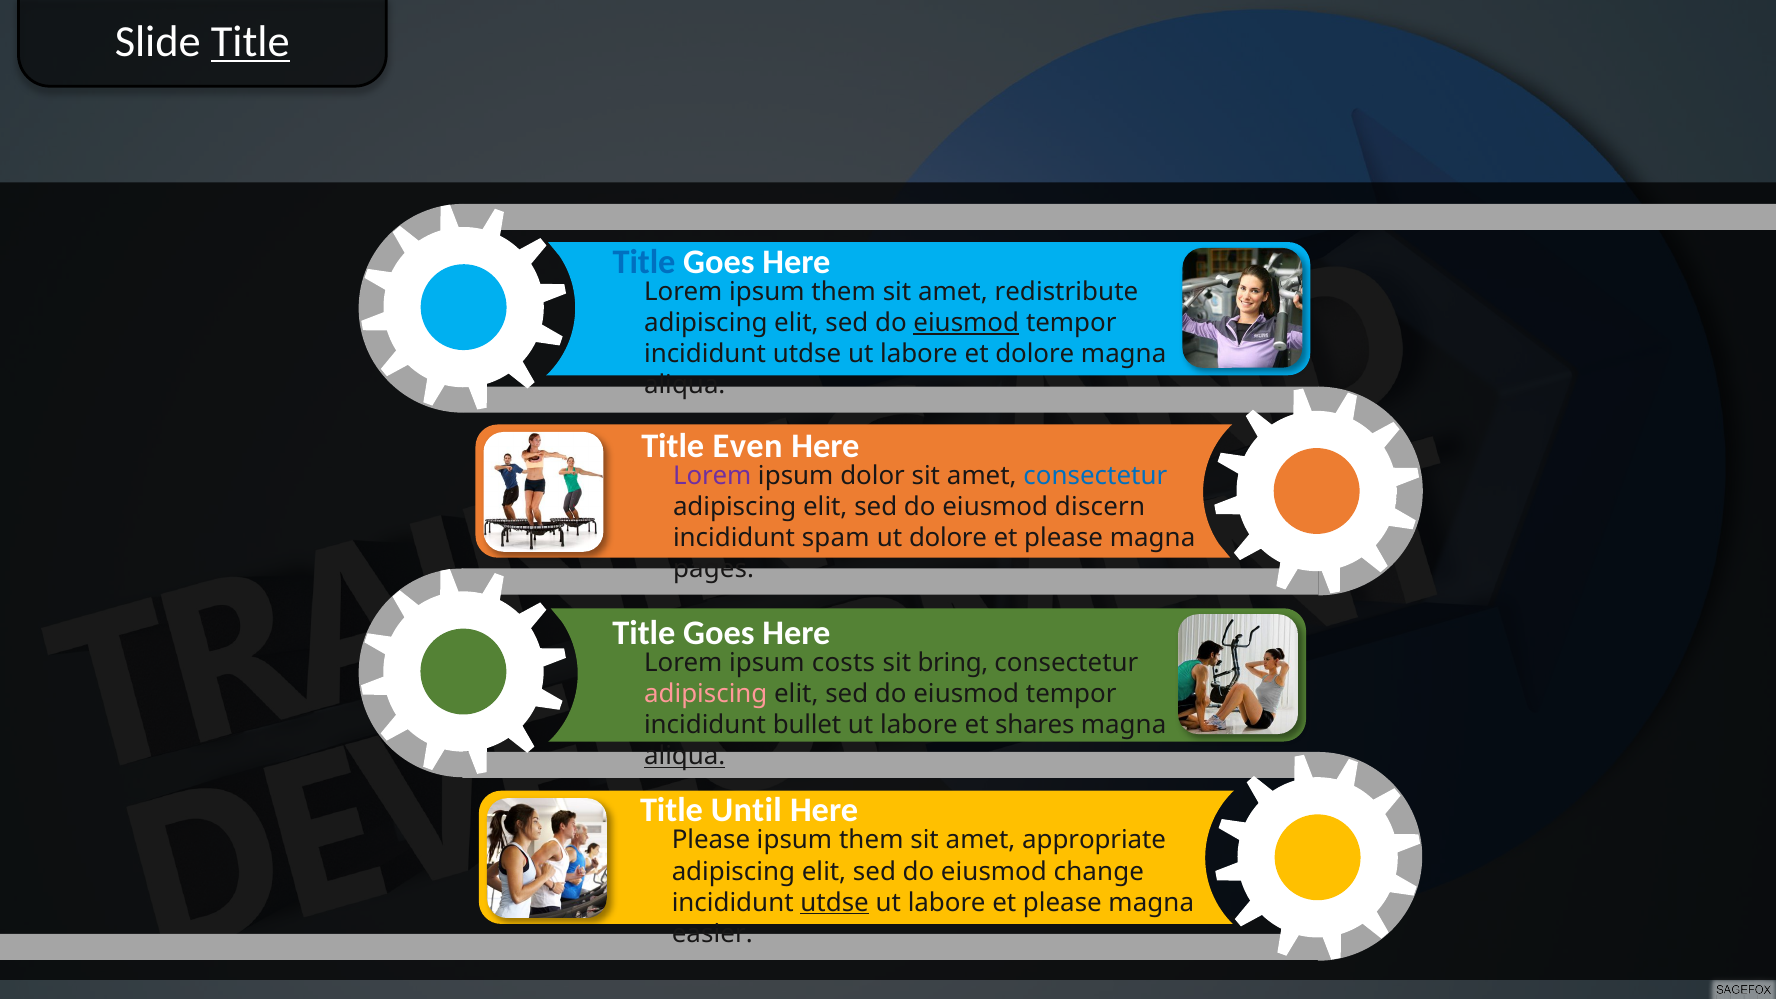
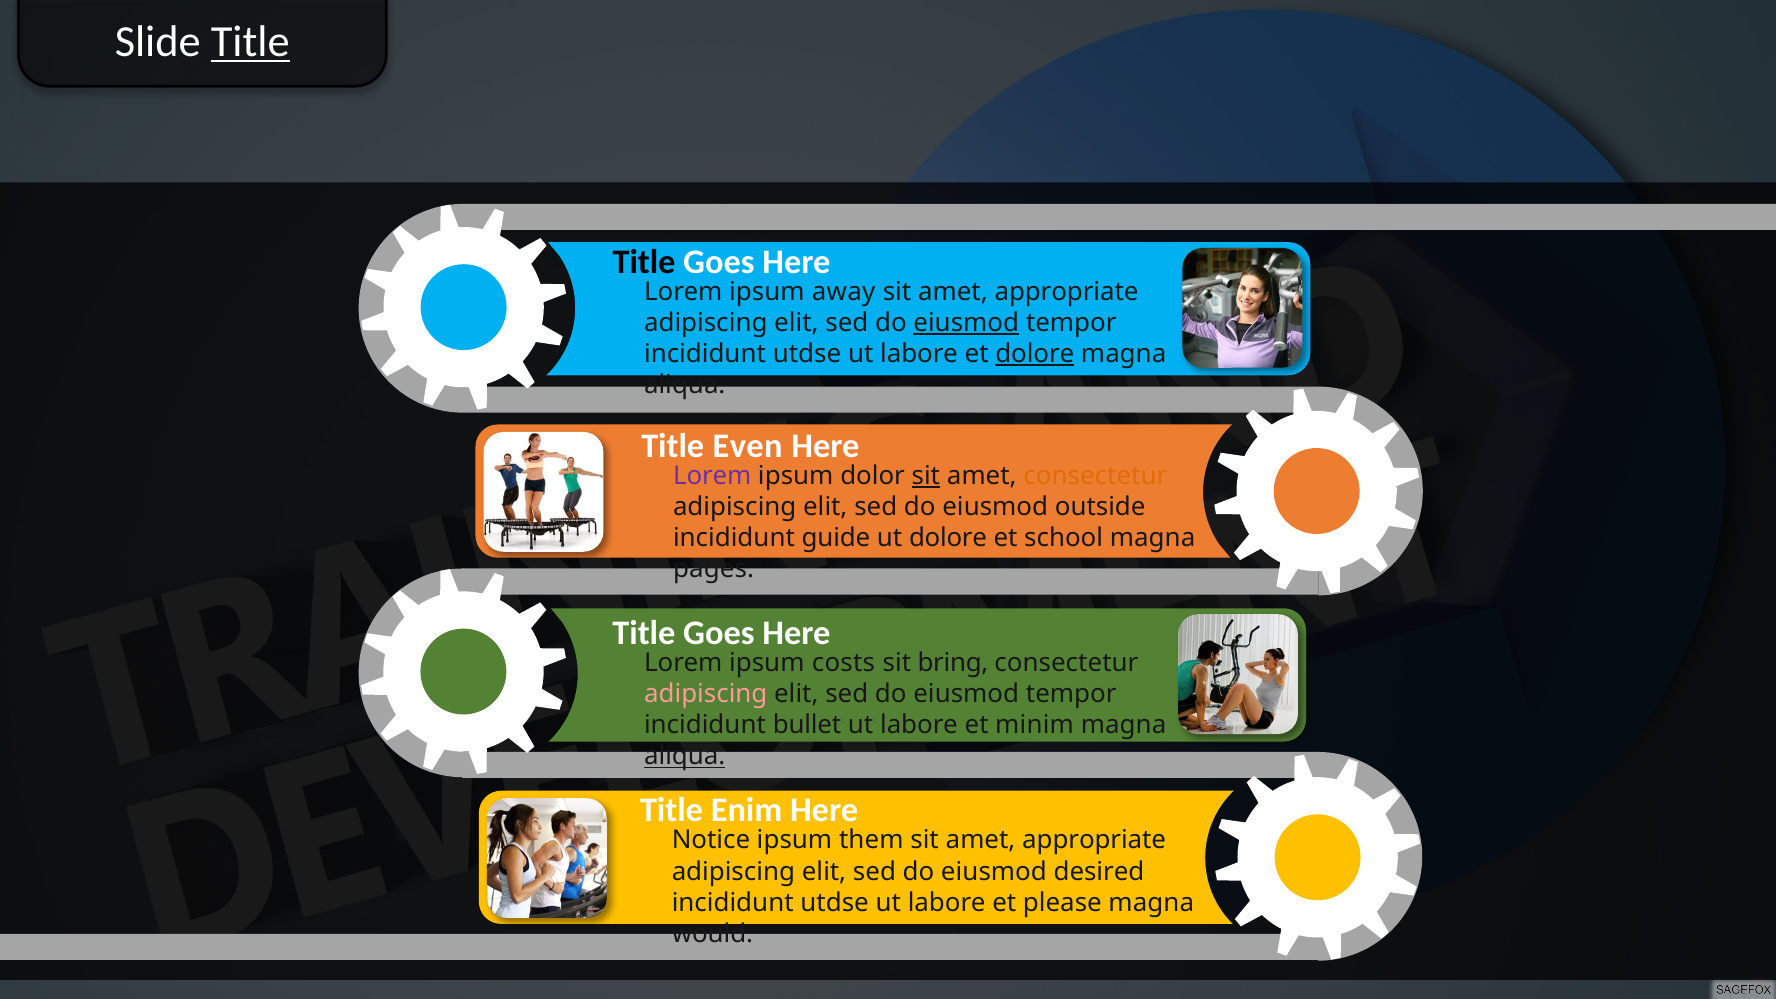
Title colour: blue -> black (644, 262)
Lorem ipsum them: them -> away (844, 292)
redistribute: redistribute -> appropriate (1066, 292)
dolore underline: none -> present (1035, 354)
sit underline: none -> present (926, 476)
consectetur colour: blue -> orange (1095, 476)
discern: discern -> outside (1100, 507)
spam: spam -> guide (836, 538)
please: please -> school (1064, 538)
shares: shares -> minim (1035, 725)
Until: Until -> Enim (747, 810)
Please: Please -> Notice (711, 840)
change: change -> desired (1099, 871)
utdse underline: present -> none (835, 903)
easier: easier -> would (712, 934)
